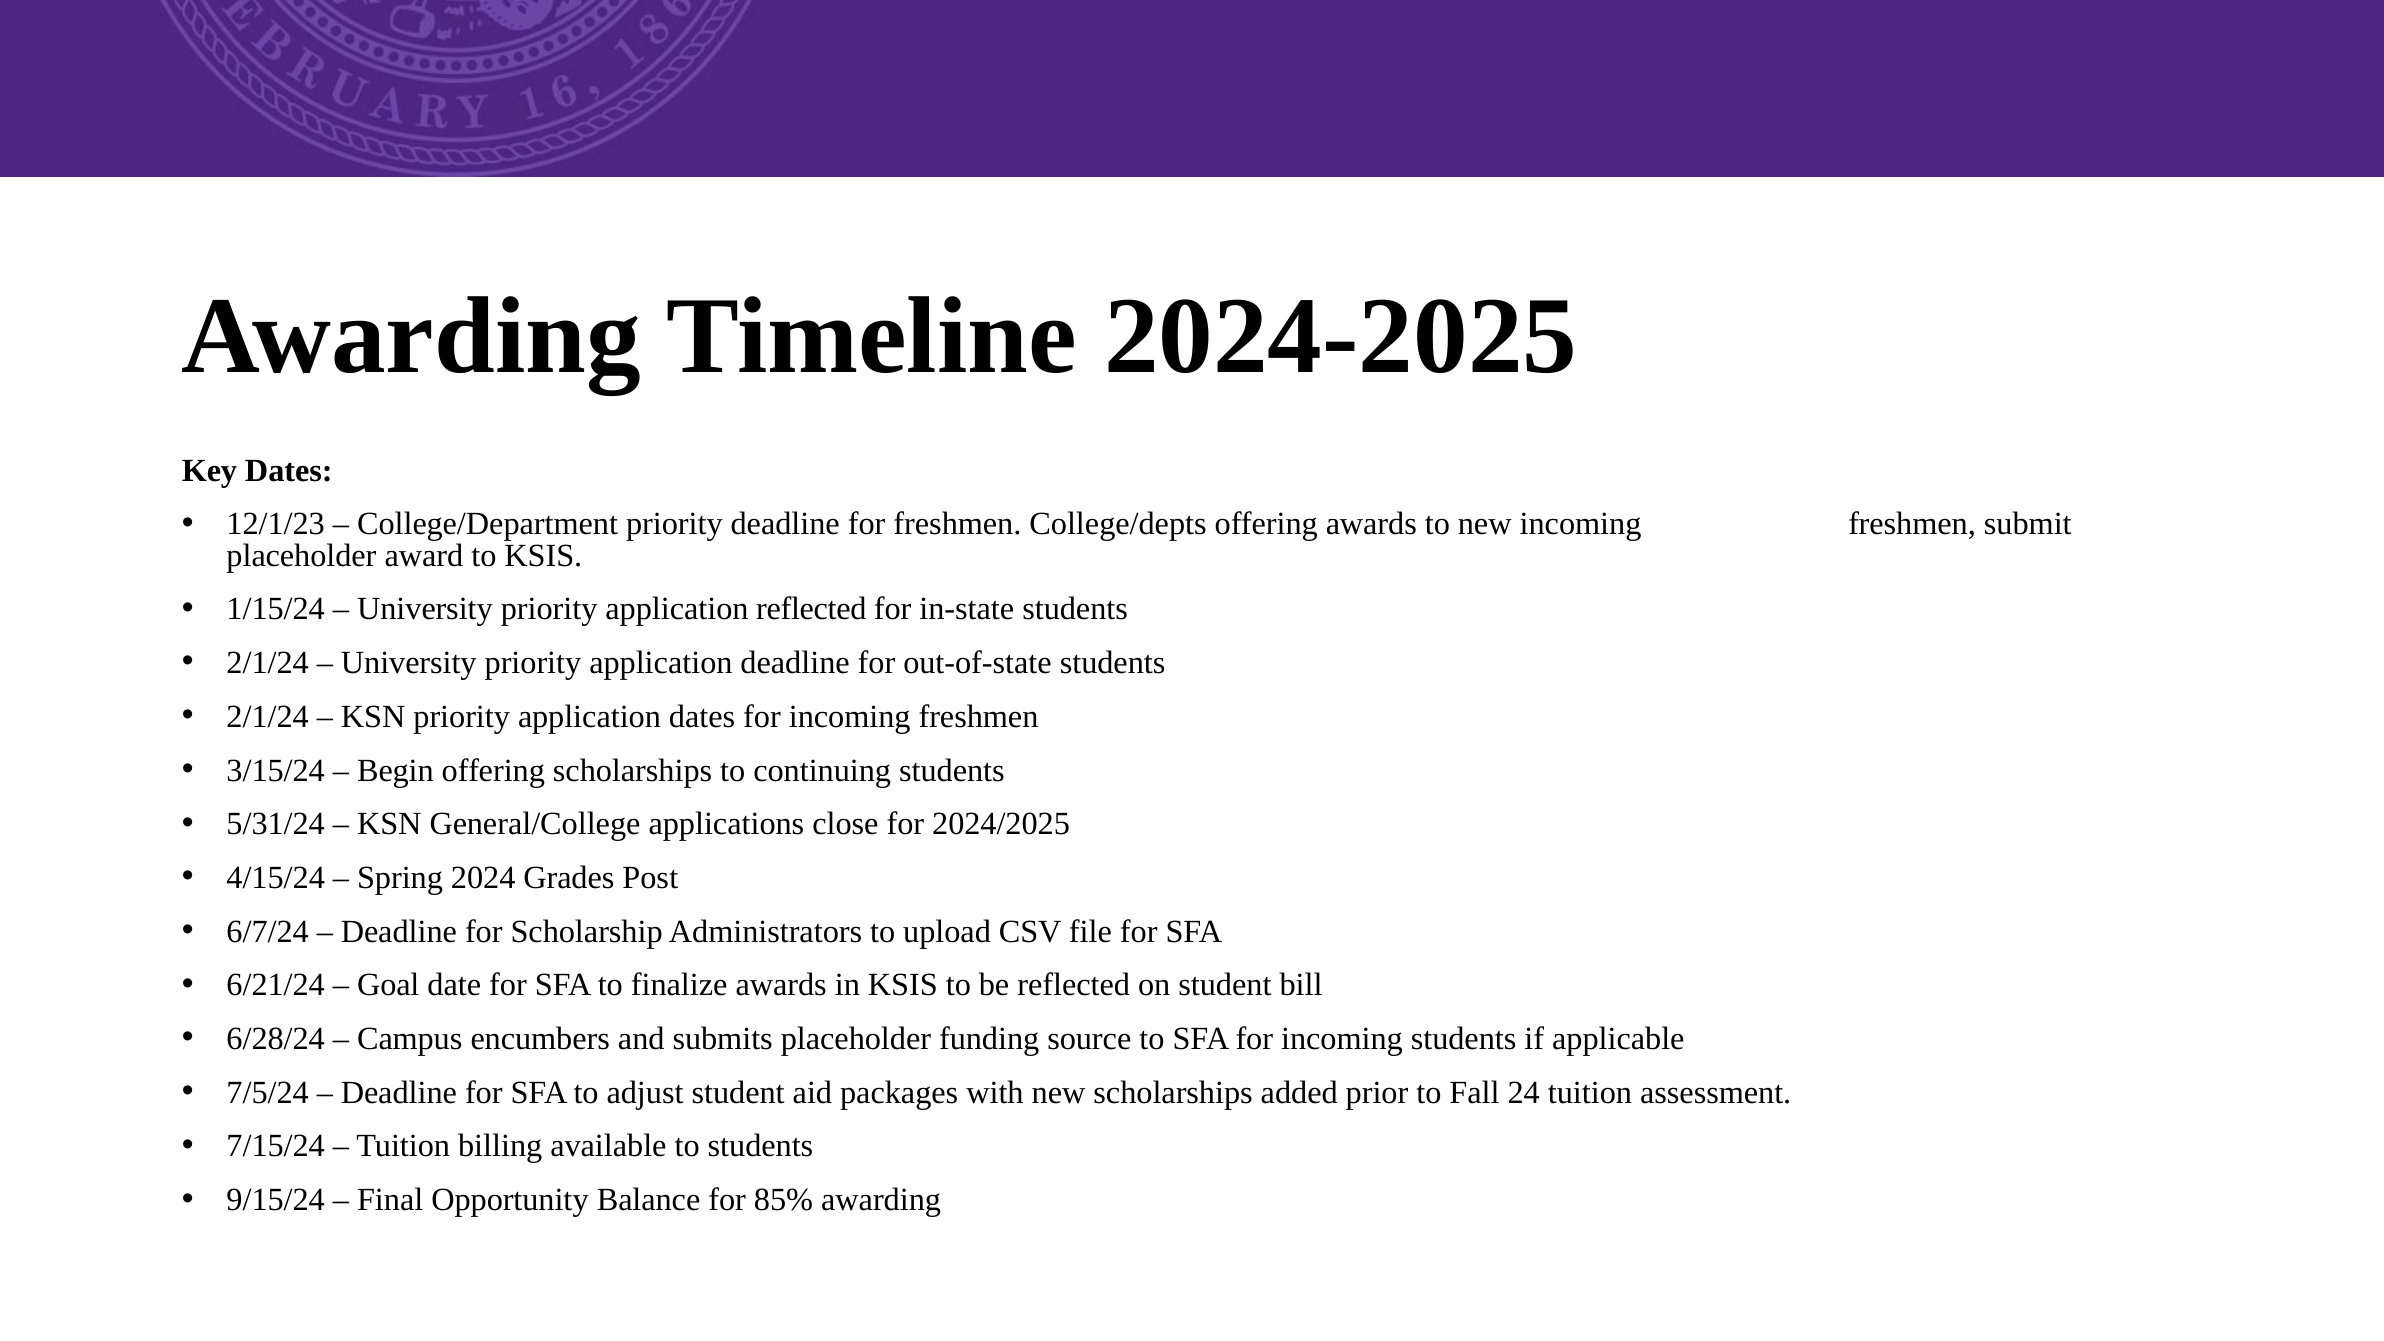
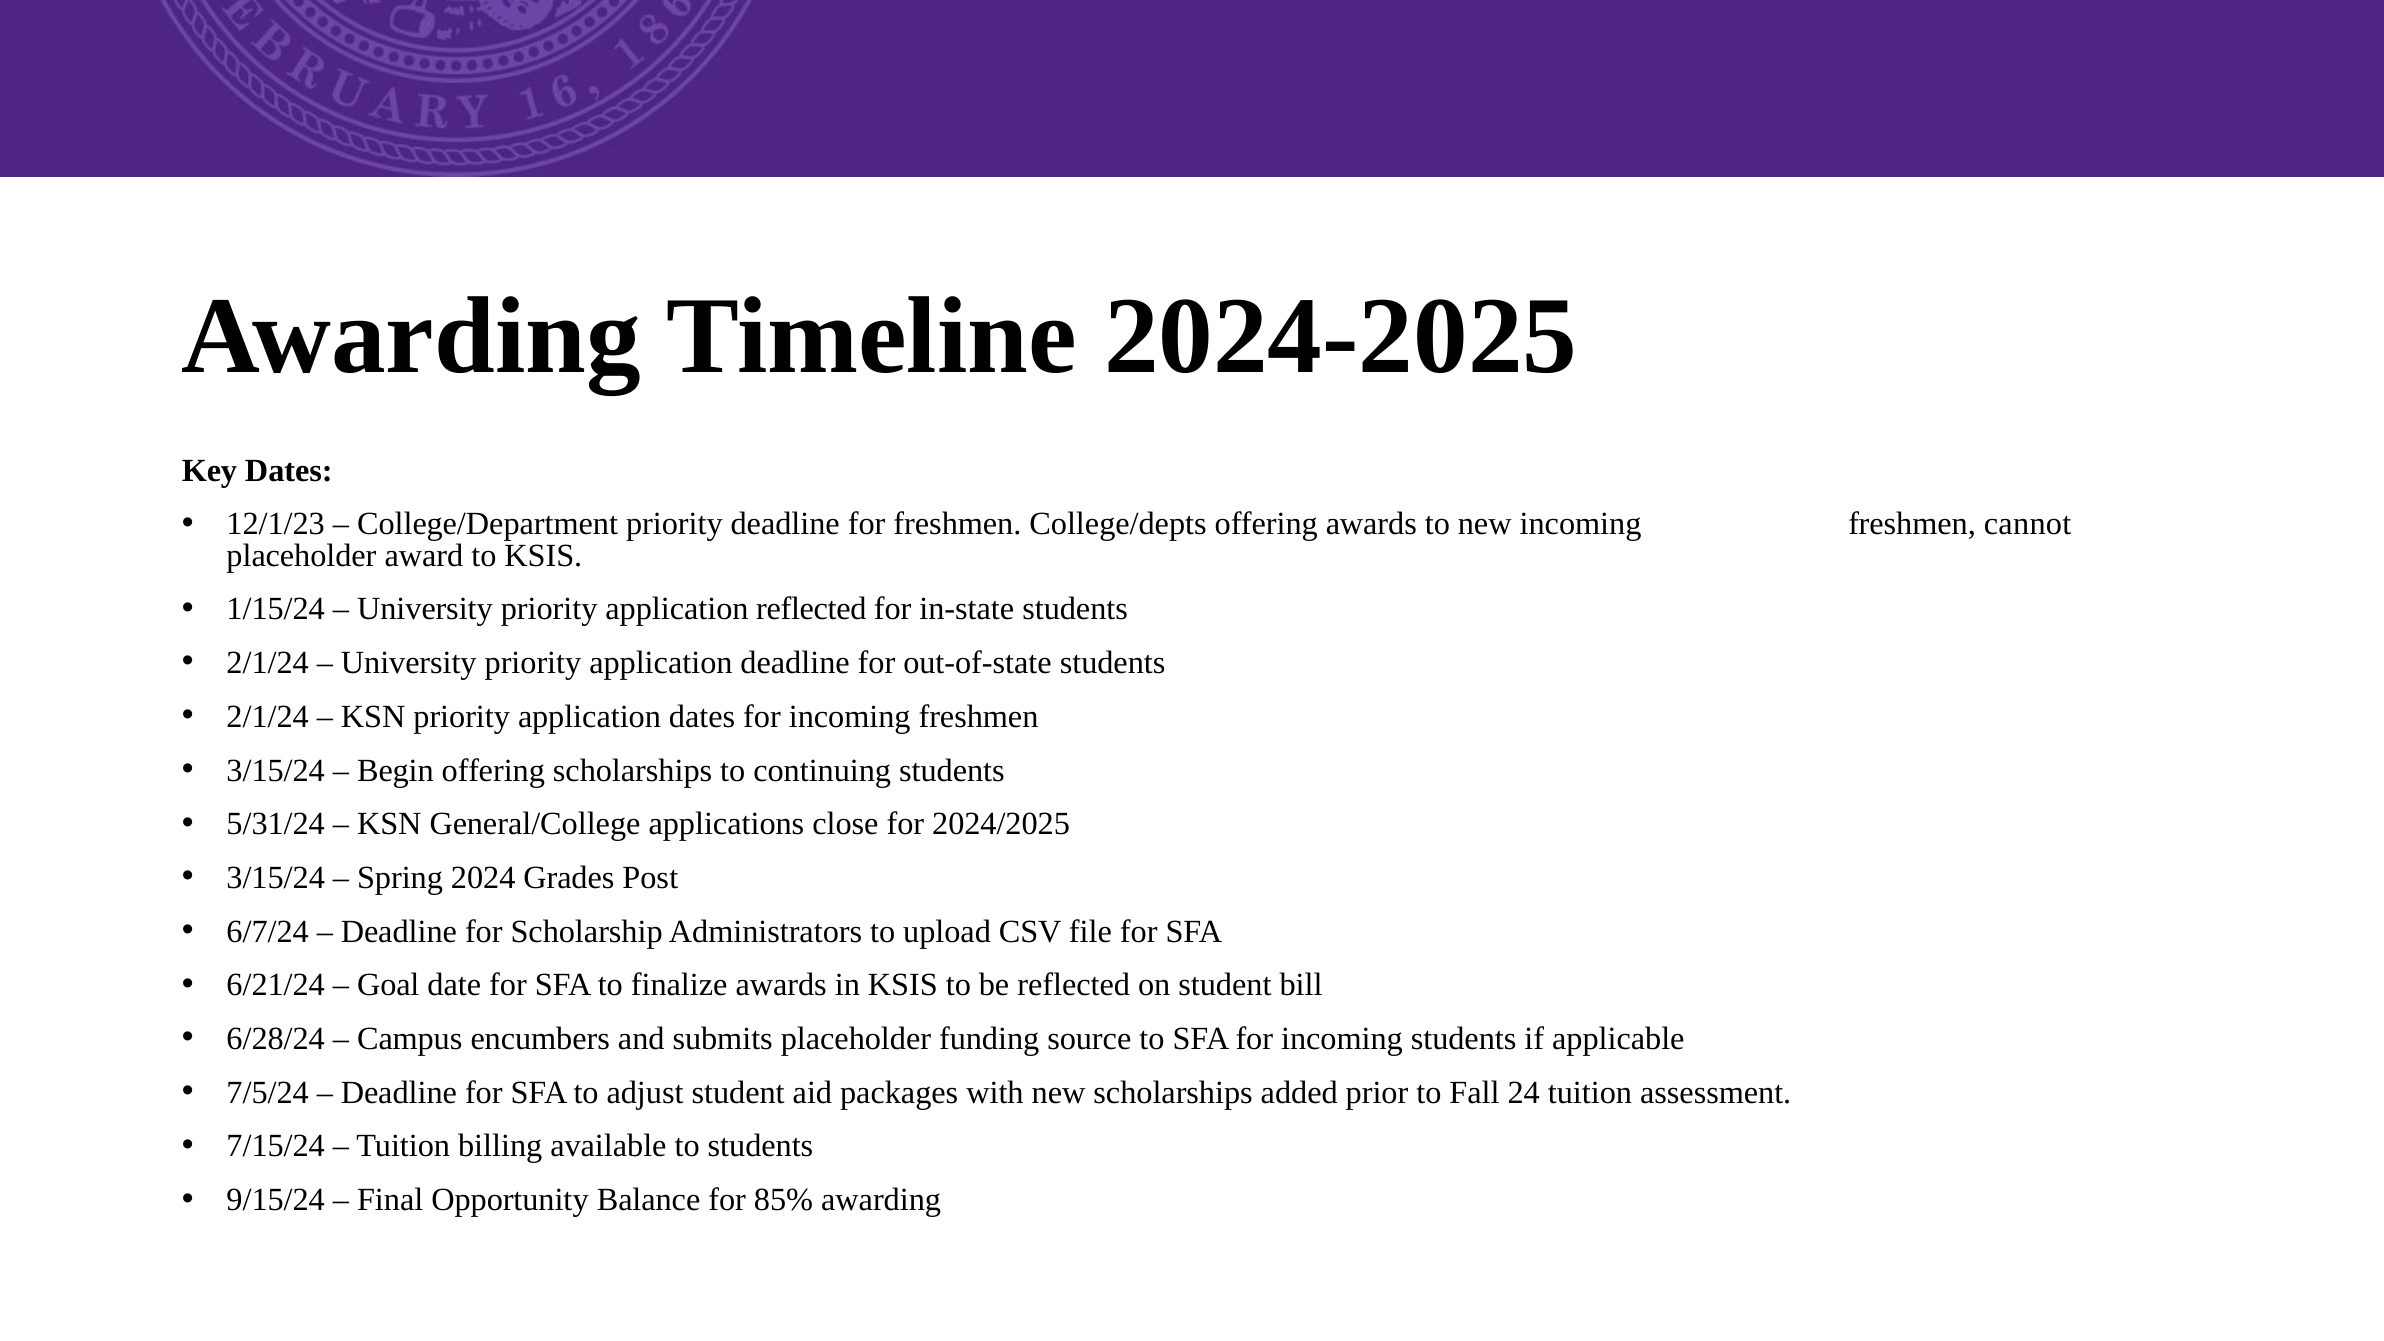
submit: submit -> cannot (2028, 524)
4/15/24: 4/15/24 -> 3/15/24 (276, 878)
